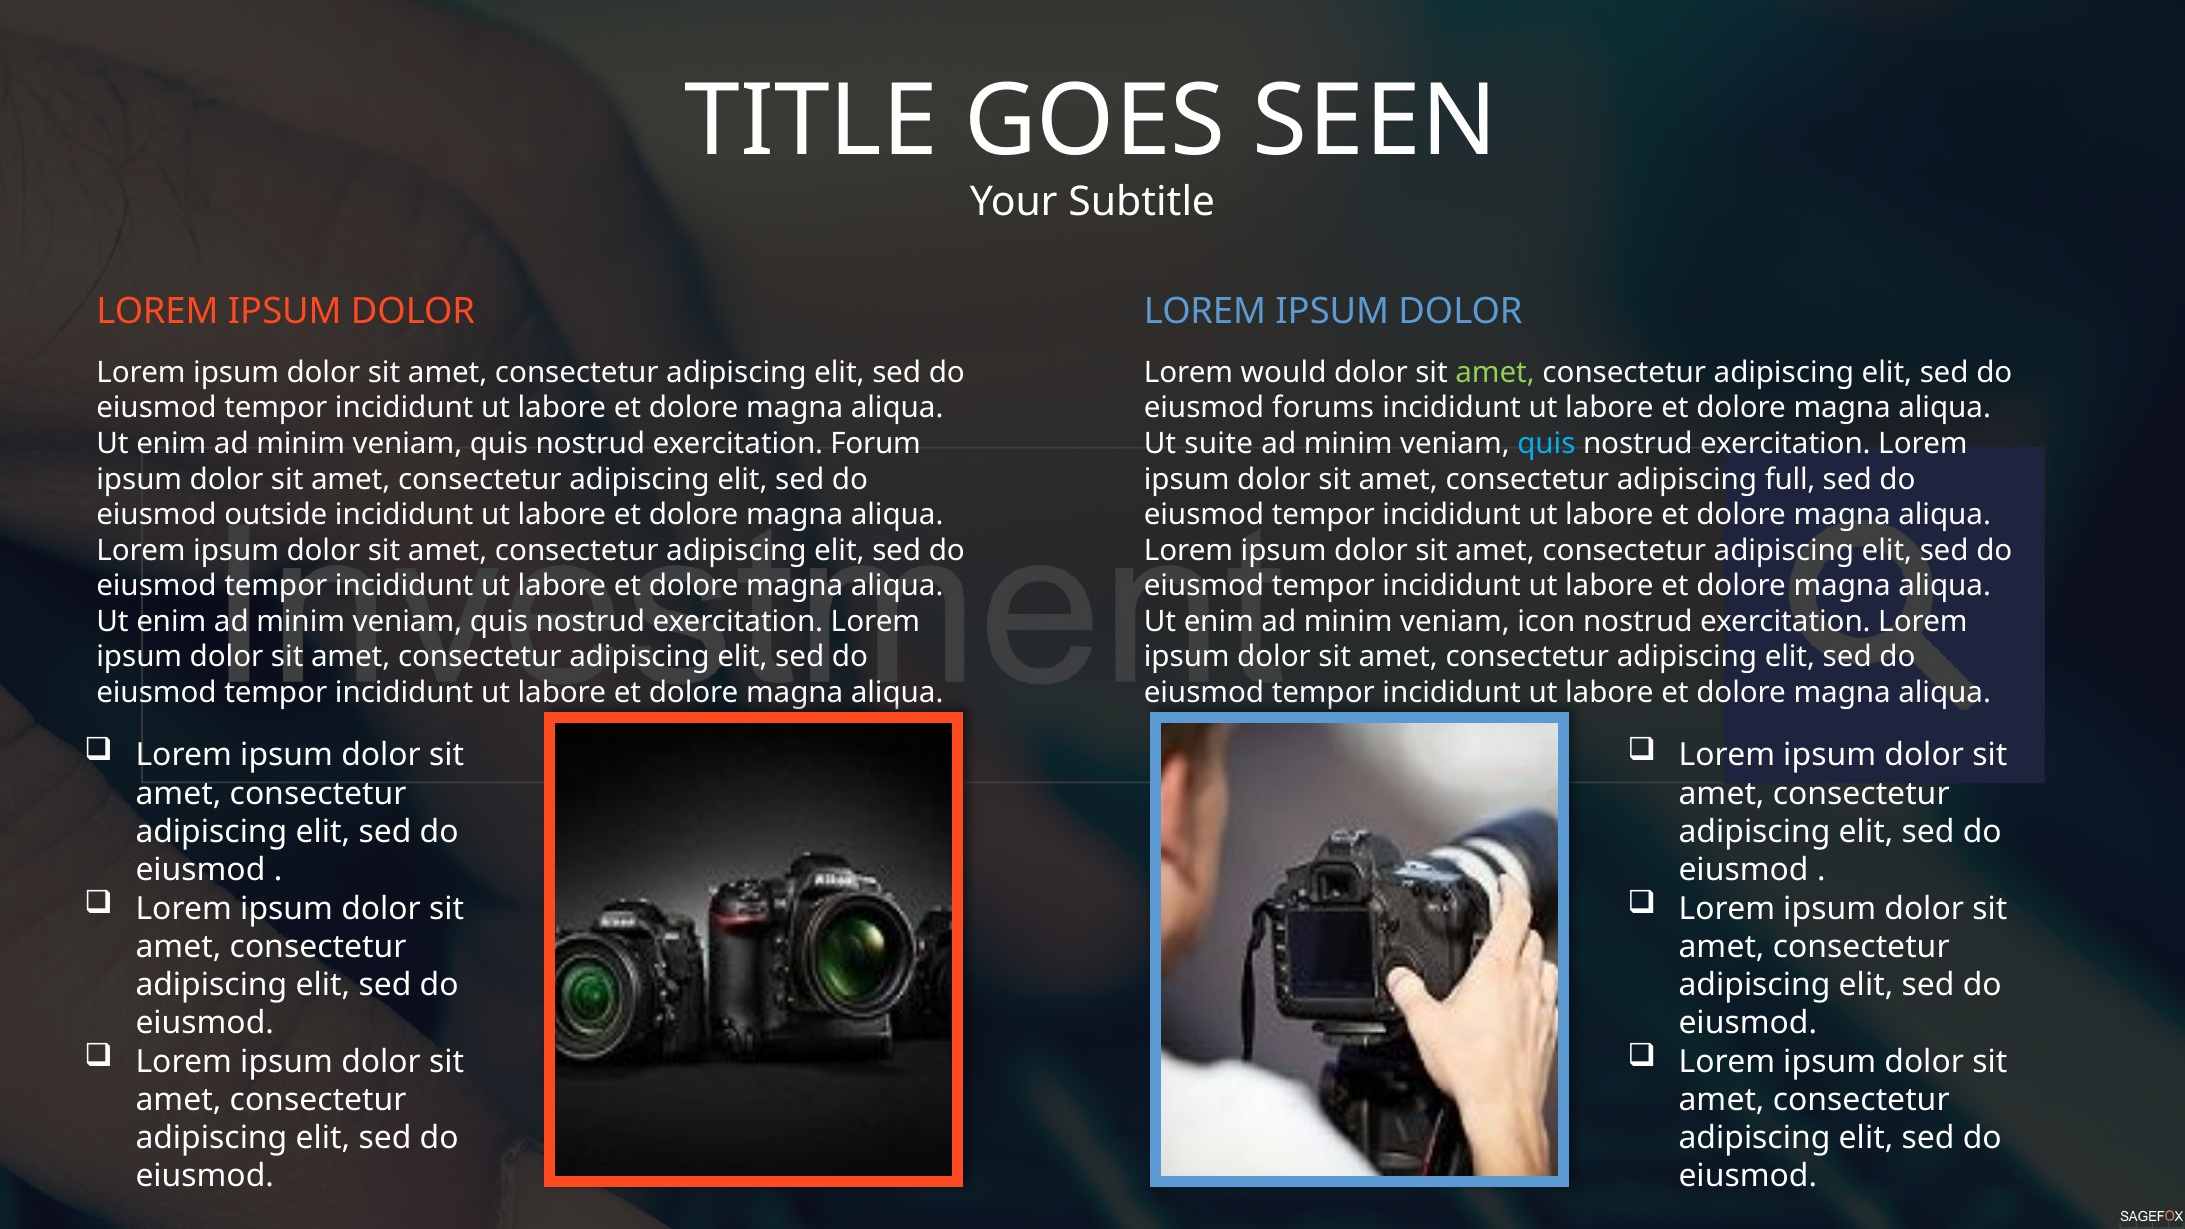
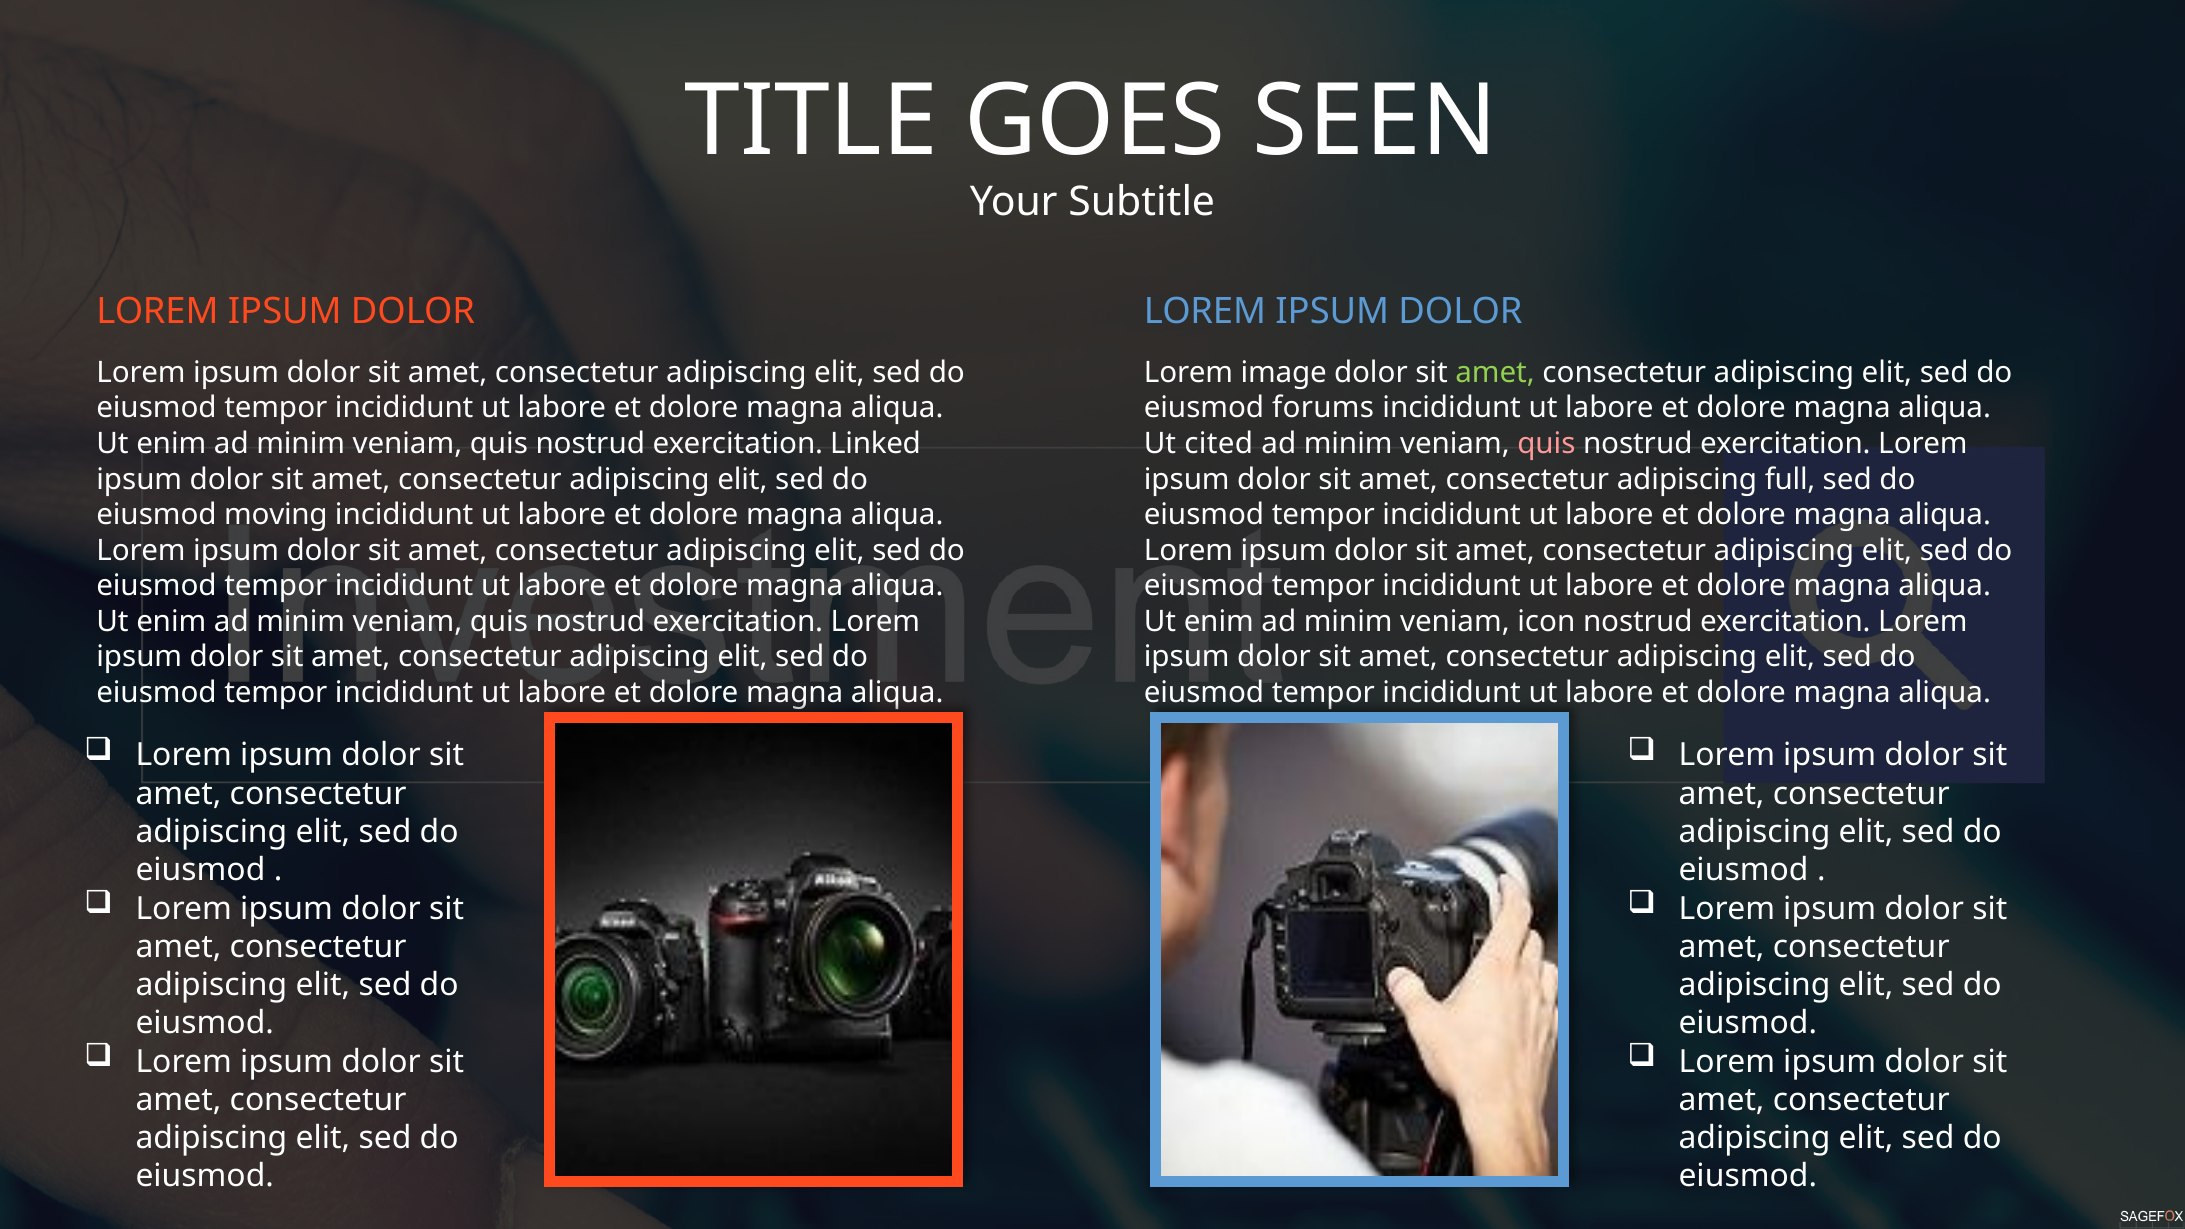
would: would -> image (1284, 373)
Forum: Forum -> Linked (876, 444)
suite: suite -> cited (1219, 444)
quis colour: light blue -> pink (1546, 444)
outside: outside -> moving (276, 515)
